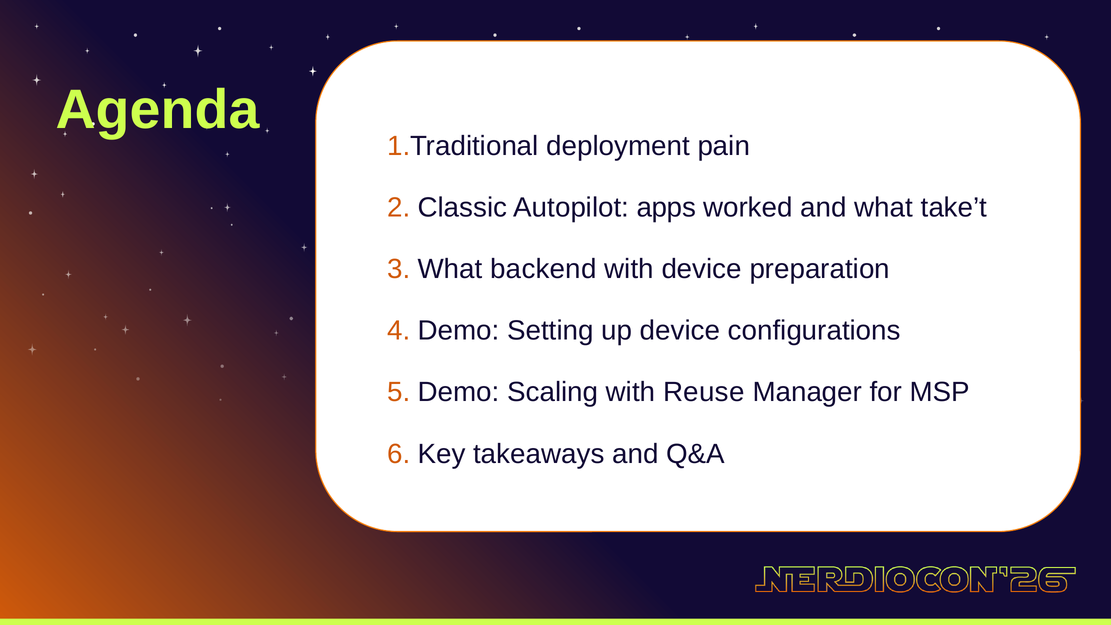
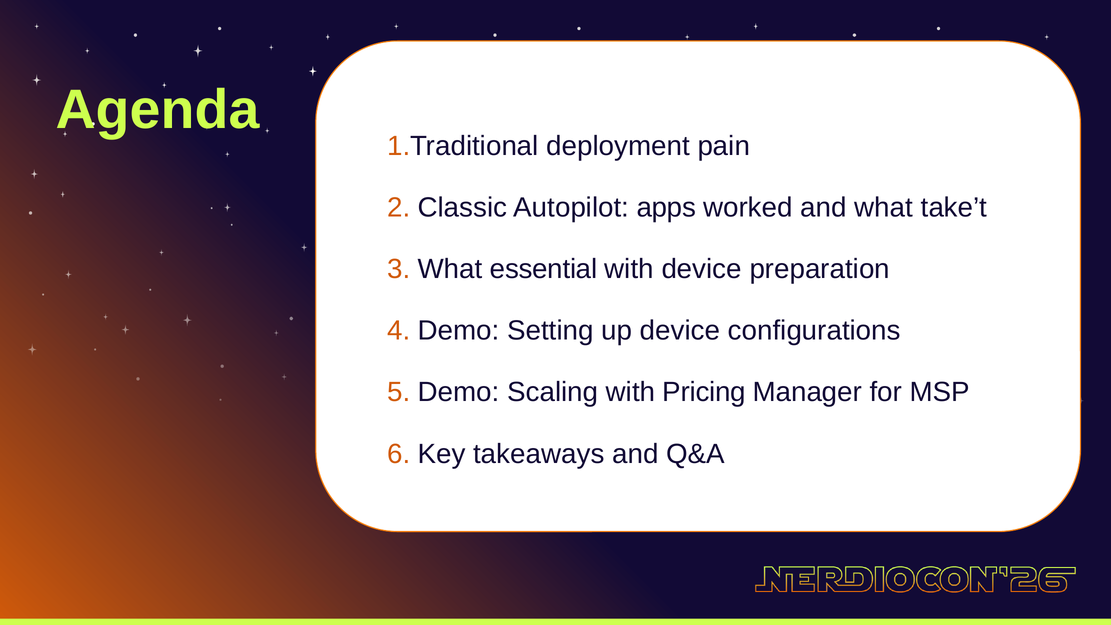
backend: backend -> essential (544, 269)
Reuse: Reuse -> Pricing (704, 392)
